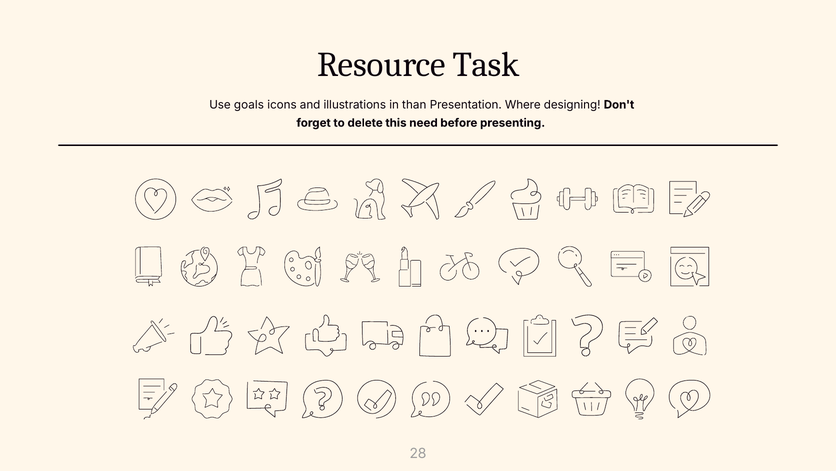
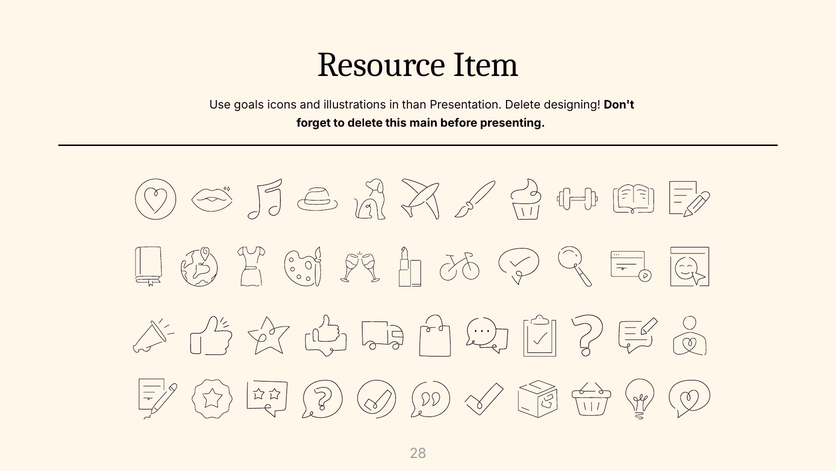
Task: Task -> Item (486, 65)
Presentation Where: Where -> Delete (523, 105)
need: need -> main (423, 123)
